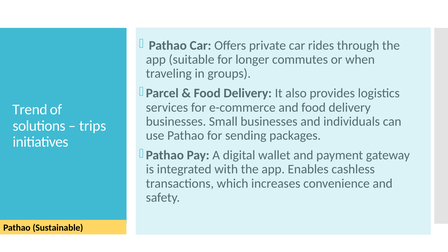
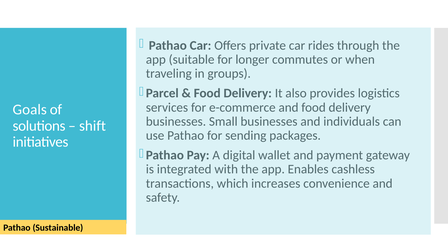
Trend: Trend -> Goals (30, 110)
trips: trips -> shift (93, 126)
